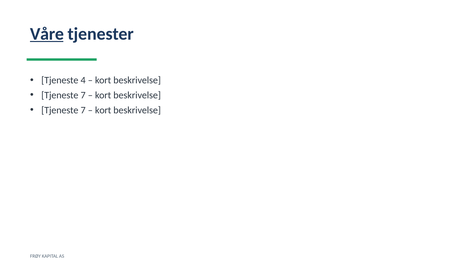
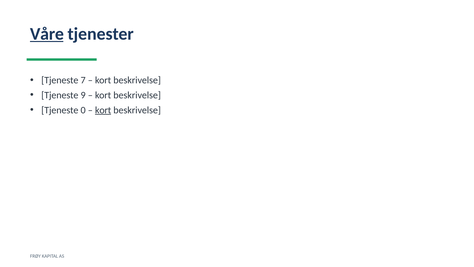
4: 4 -> 7 (83, 80)
7: 7 -> 9 (83, 95)
7: 7 -> 0 (83, 110)
kort underline: none -> present (103, 110)
